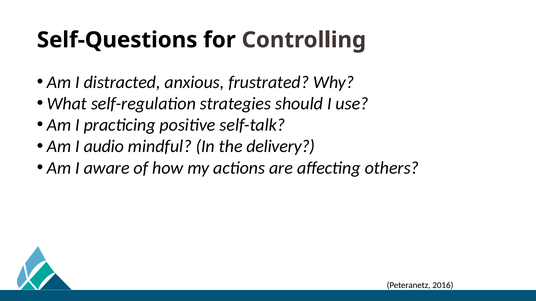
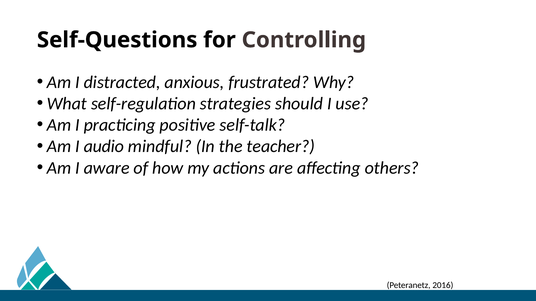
delivery: delivery -> teacher (281, 147)
